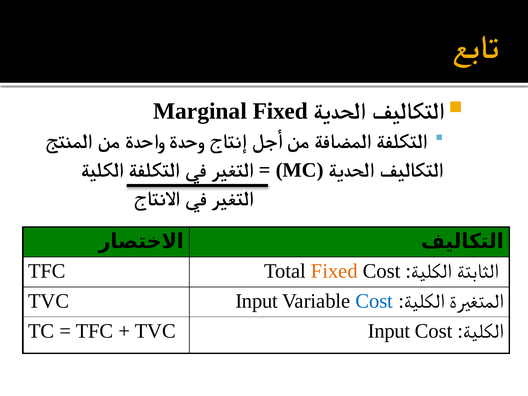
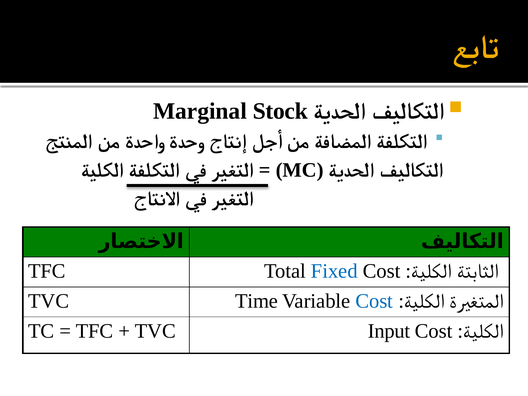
Marginal Fixed: Fixed -> Stock (280, 111)
Fixed colour: orange -> blue (334, 271)
Input: Input -> Time (257, 301)
